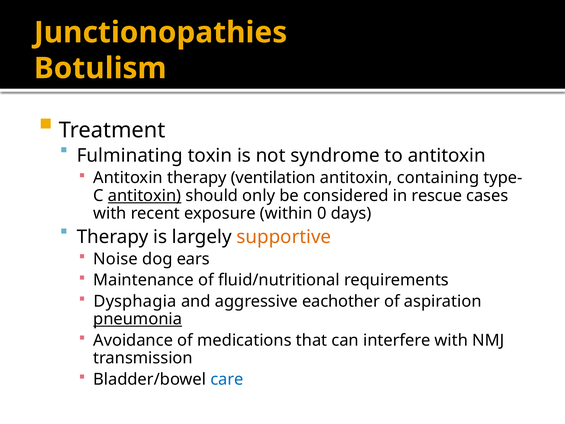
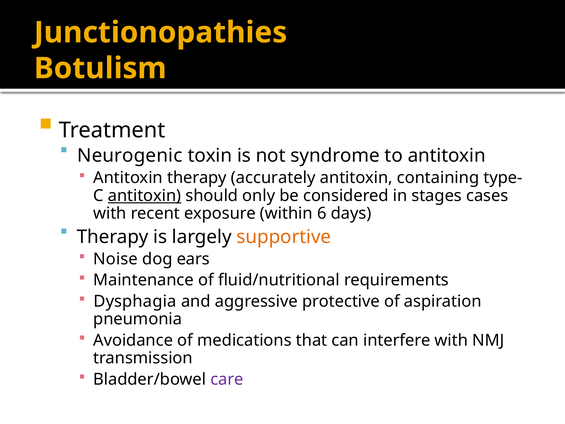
Fulminating: Fulminating -> Neurogenic (130, 156)
ventilation: ventilation -> accurately (273, 178)
rescue: rescue -> stages (437, 196)
0: 0 -> 6 (322, 213)
eachother: eachother -> protective (341, 301)
pneumonia underline: present -> none (138, 319)
care colour: blue -> purple (227, 379)
